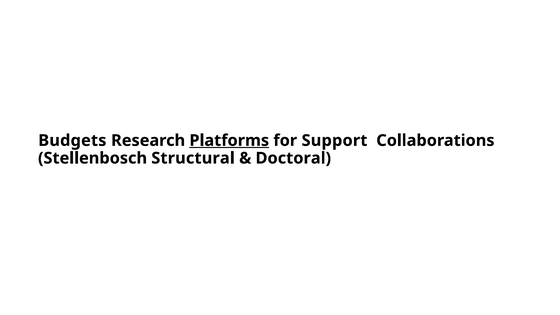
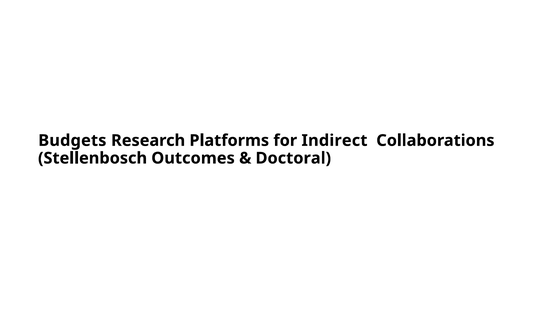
Platforms underline: present -> none (229, 141)
Support: Support -> Indirect (335, 141)
Structural: Structural -> Outcomes (193, 158)
